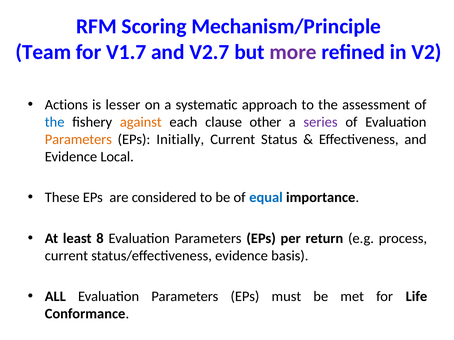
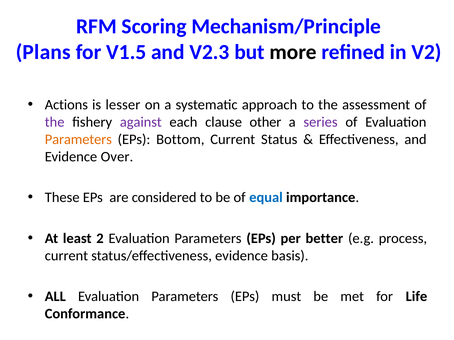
Team: Team -> Plans (43, 52)
V1.7: V1.7 -> V1.5 (126, 52)
V2.7: V2.7 -> V2.3 (209, 52)
more colour: purple -> black (293, 52)
the colour: blue -> purple (55, 122)
against colour: orange -> purple (141, 122)
Initially: Initially -> Bottom (180, 140)
Local: Local -> Over (117, 157)
8: 8 -> 2 (100, 239)
return: return -> better (324, 239)
